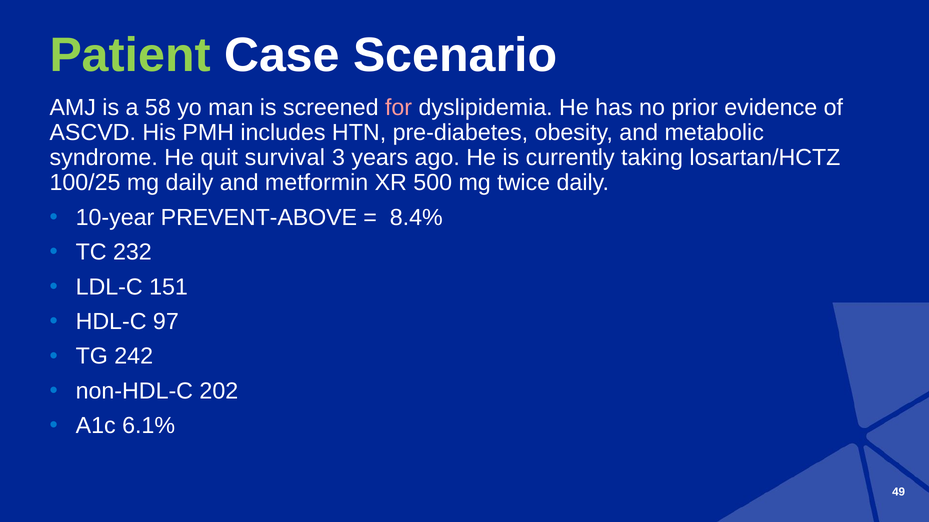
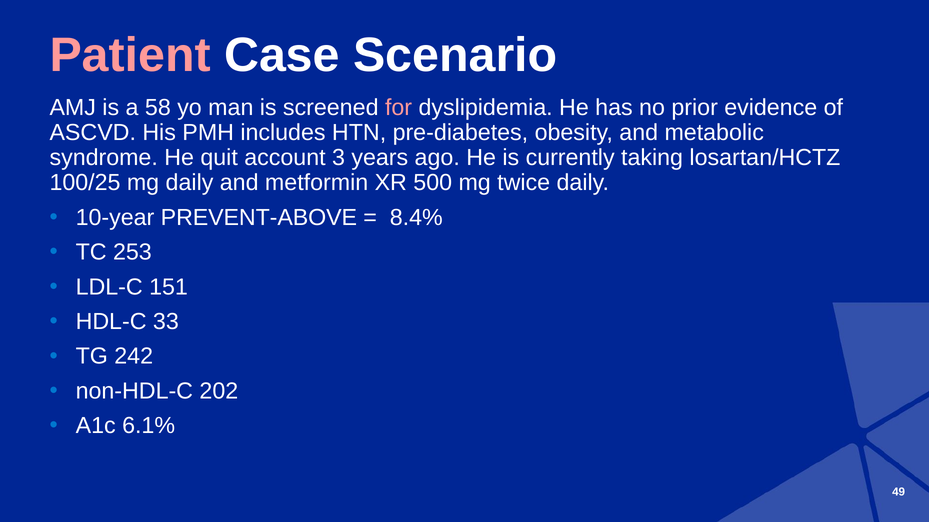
Patient colour: light green -> pink (130, 55)
survival: survival -> account (285, 158)
232: 232 -> 253 (132, 252)
97: 97 -> 33 (166, 322)
